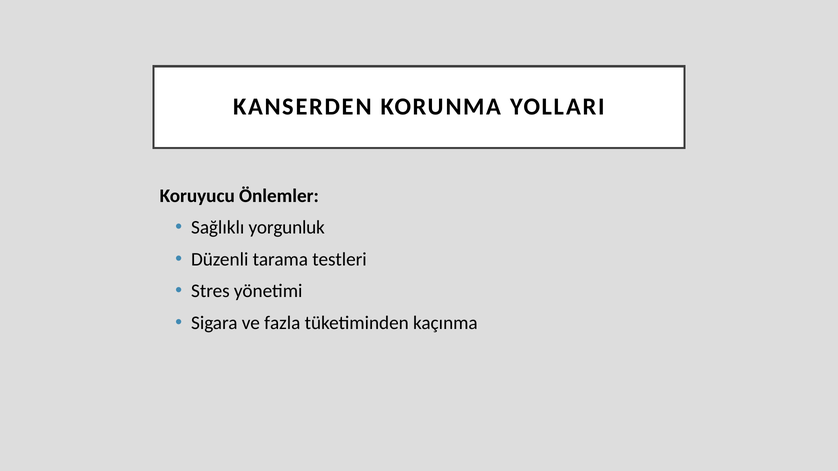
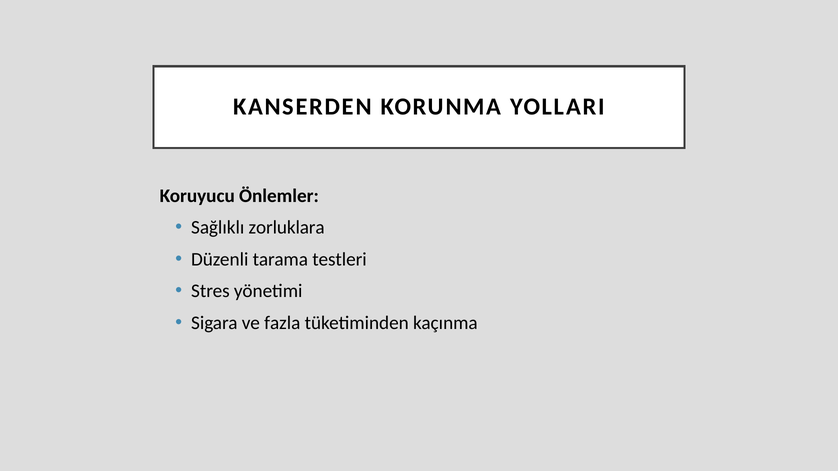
yorgunluk: yorgunluk -> zorluklara (287, 228)
